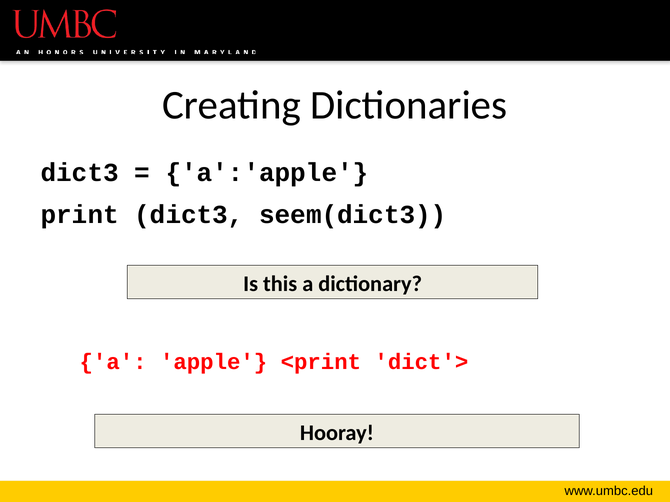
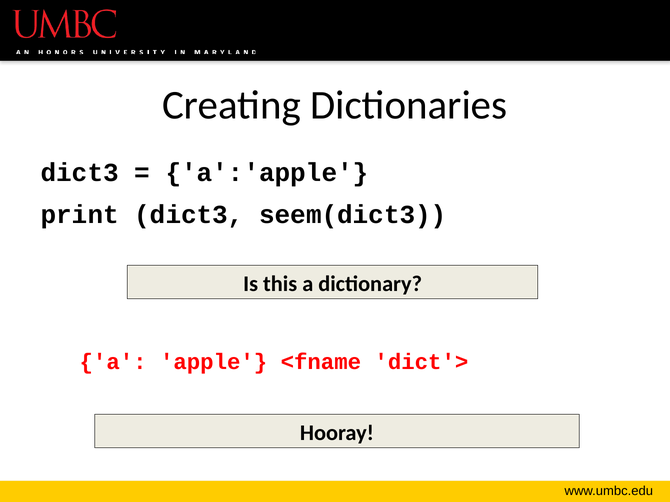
<print: <print -> <fname (321, 362)
